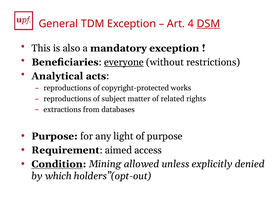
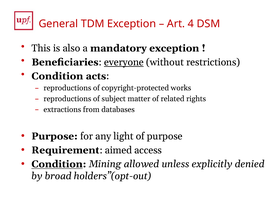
DSM underline: present -> none (208, 24)
Analytical: Analytical -> Condition (57, 76)
which: which -> broad (58, 176)
